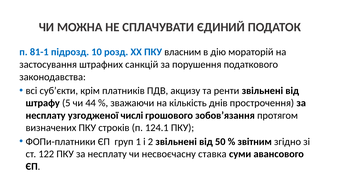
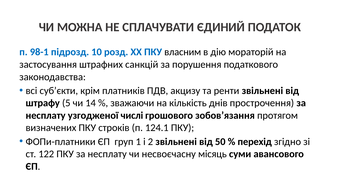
81-1: 81-1 -> 98-1 (39, 52)
44: 44 -> 14 (91, 103)
звітним: звітним -> перехід (255, 141)
ставка: ставка -> місяць (212, 154)
